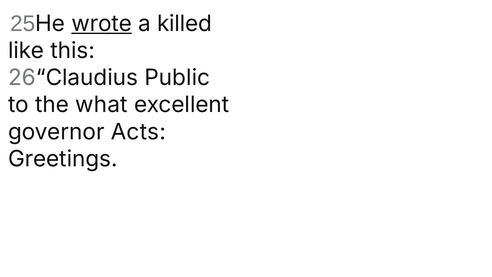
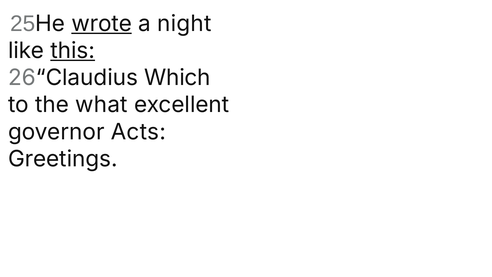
killed: killed -> night (184, 24)
this underline: none -> present (73, 51)
Public: Public -> Which (177, 78)
